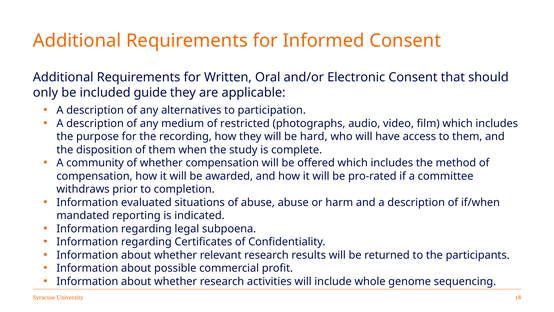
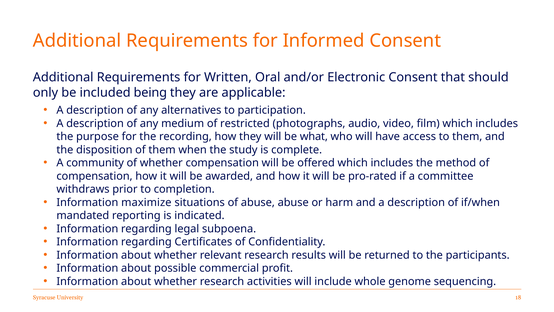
guide: guide -> being (150, 93)
hard: hard -> what (314, 136)
evaluated: evaluated -> maximize (146, 202)
